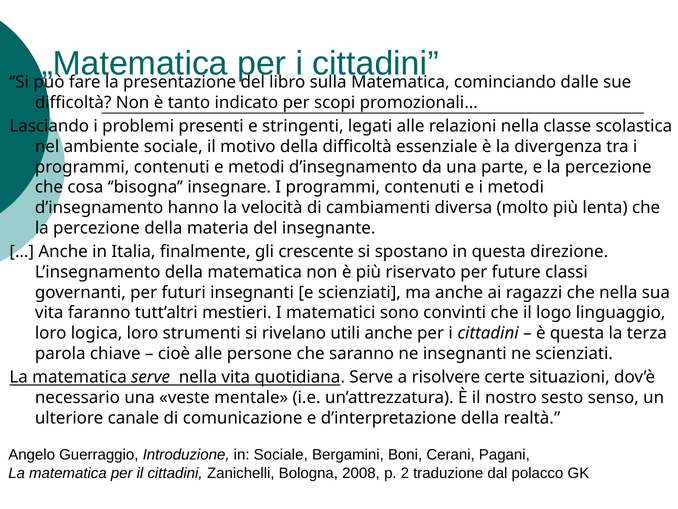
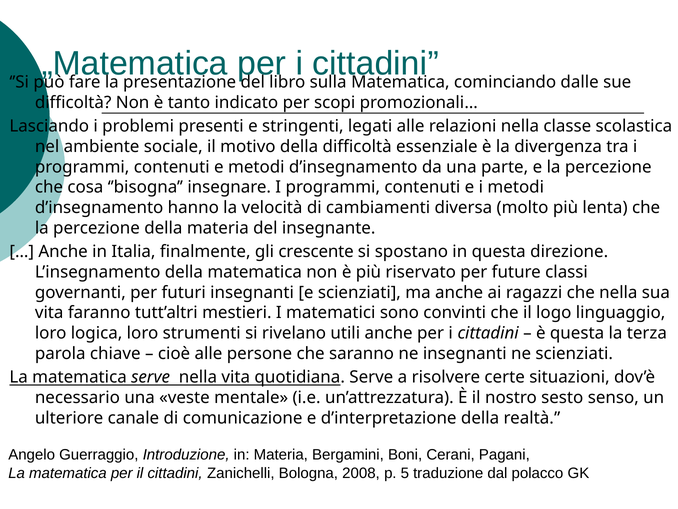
in Sociale: Sociale -> Materia (281, 455)
2: 2 -> 5 (405, 473)
